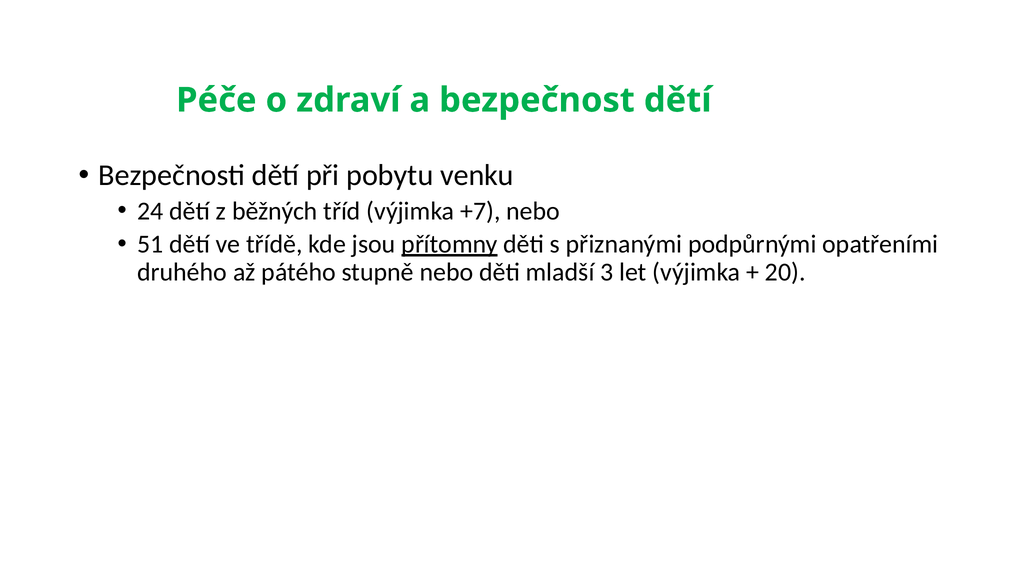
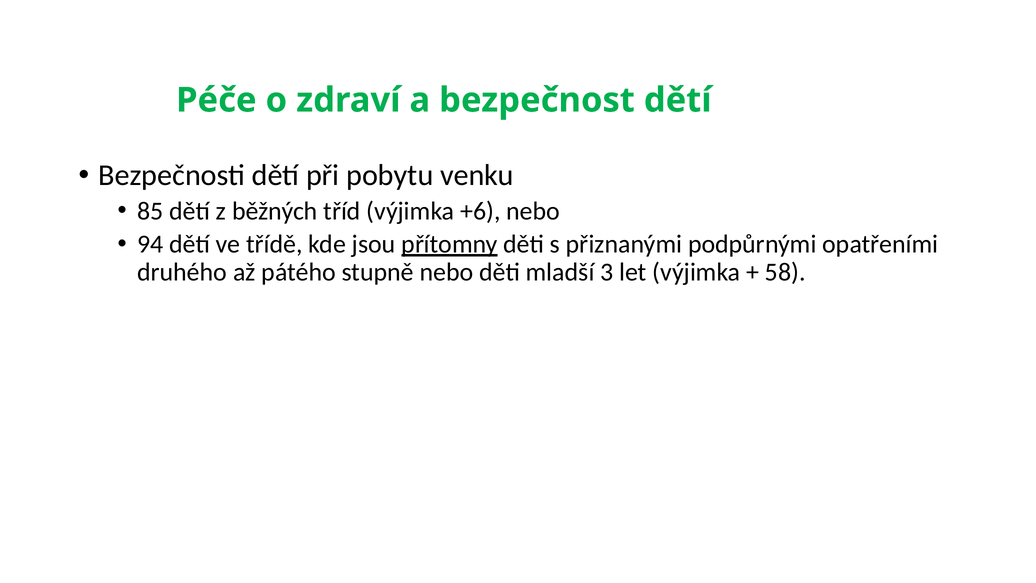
24: 24 -> 85 (150, 211)
+7: +7 -> +6 (480, 211)
51: 51 -> 94 (150, 244)
20: 20 -> 58 (785, 272)
